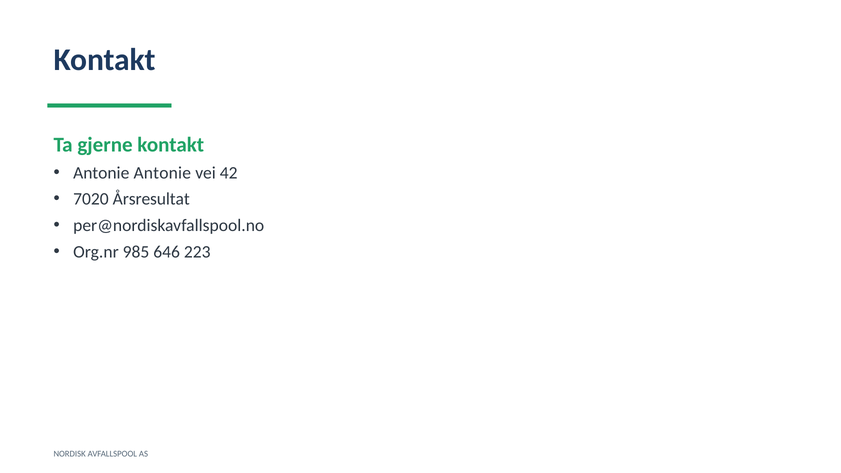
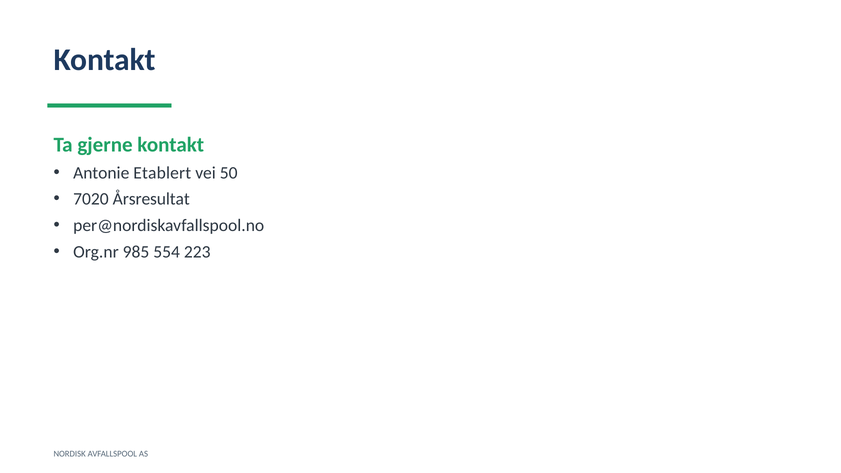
Antonie Antonie: Antonie -> Etablert (162, 173)
42: 42 -> 50 (229, 173)
646: 646 -> 554 (167, 252)
